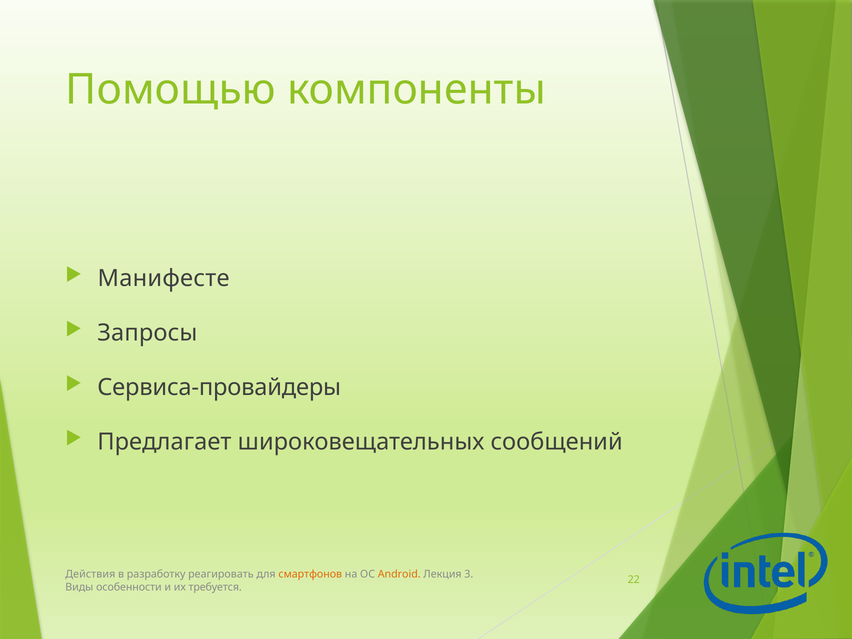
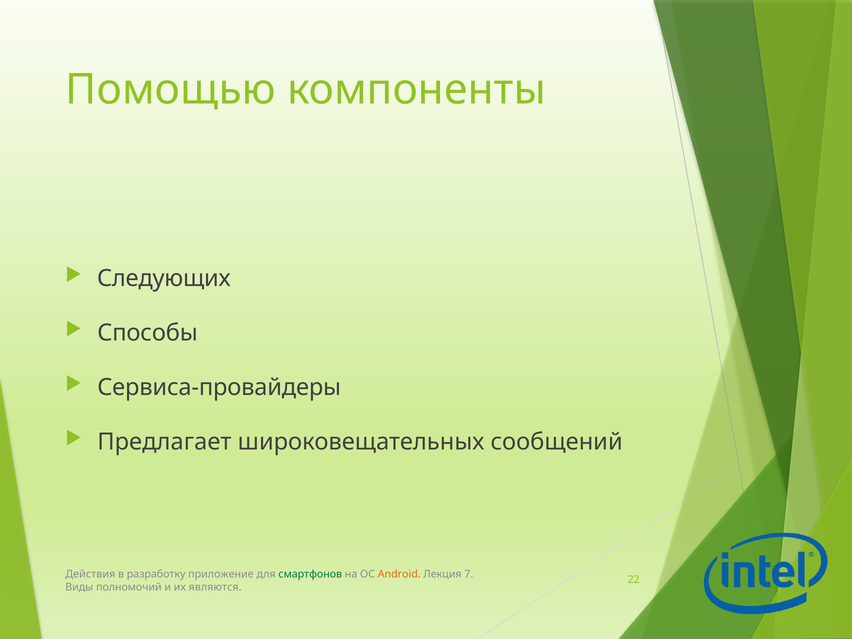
Манифесте: Манифесте -> Следующих (164, 278)
Запросы: Запросы -> Способы (148, 333)
реагировать: реагировать -> приложение (221, 574)
смартфонов colour: orange -> green (310, 574)
3: 3 -> 7 (469, 574)
особенности: особенности -> полномочий (129, 587)
требуется: требуется -> являются (215, 587)
